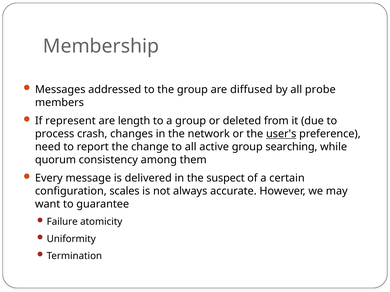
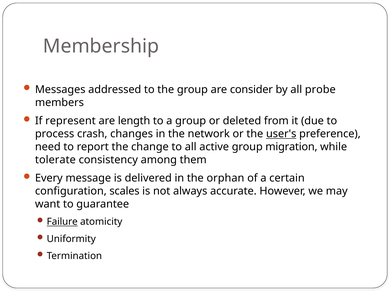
diffused: diffused -> consider (251, 90)
searching: searching -> migration (291, 147)
quorum: quorum -> tolerate (55, 160)
suspect: suspect -> orphan (225, 178)
Failure underline: none -> present (62, 222)
